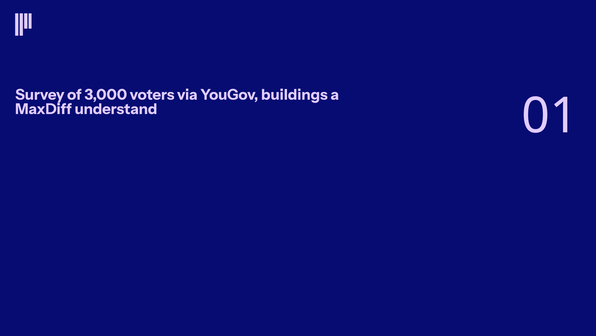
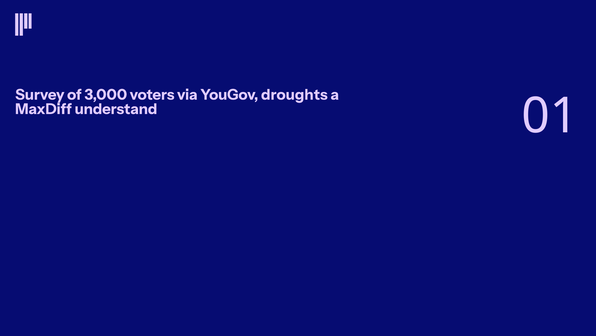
buildings: buildings -> droughts (294, 95)
